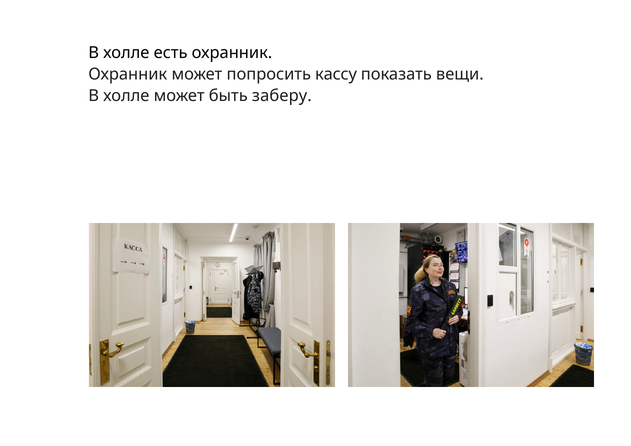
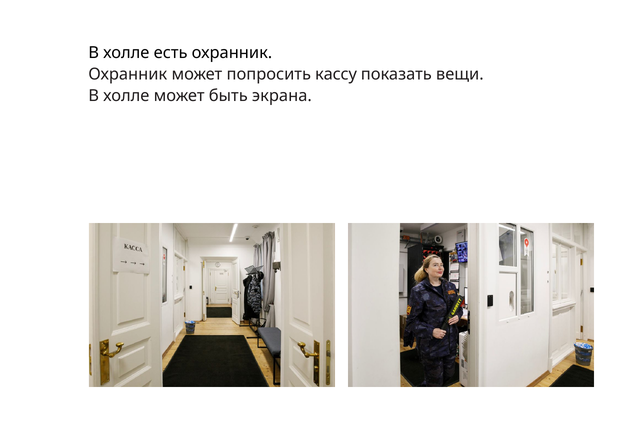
заберу: заберу -> экрана (282, 96)
